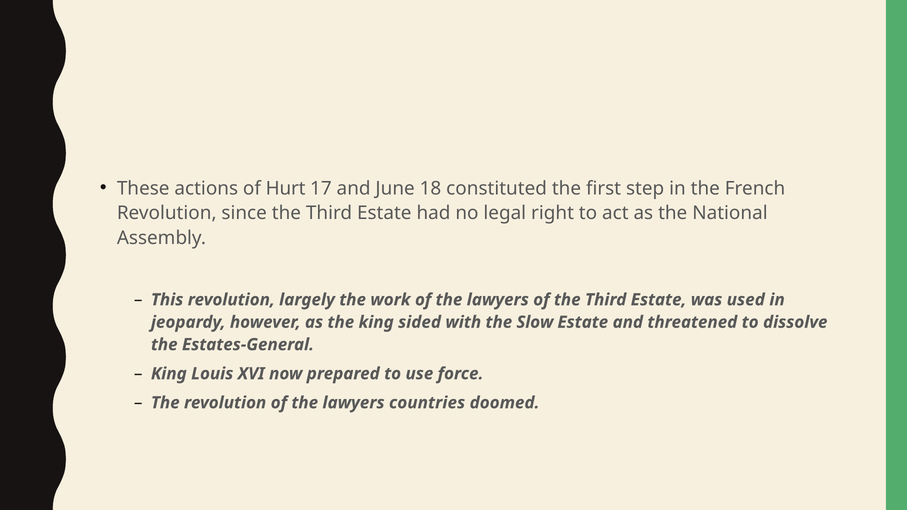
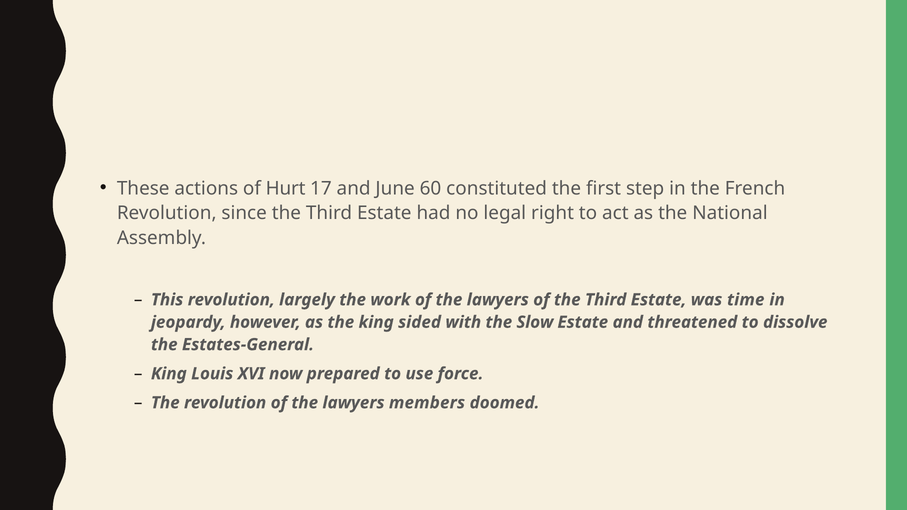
18: 18 -> 60 (431, 188)
used: used -> time (746, 300)
countries: countries -> members (427, 403)
